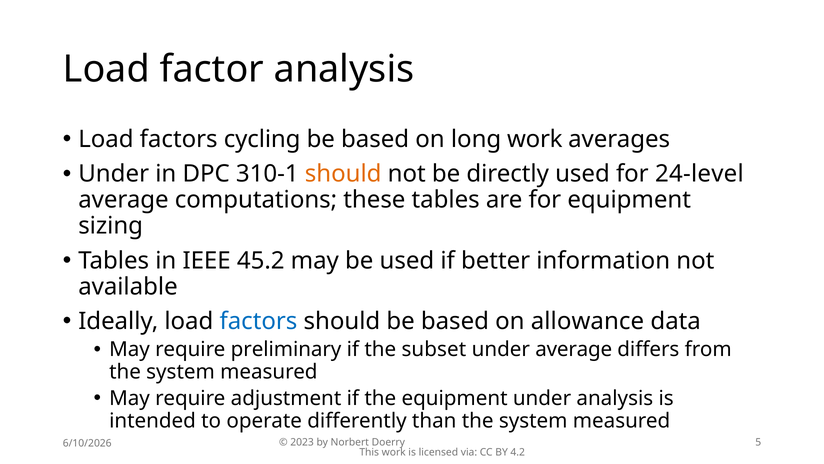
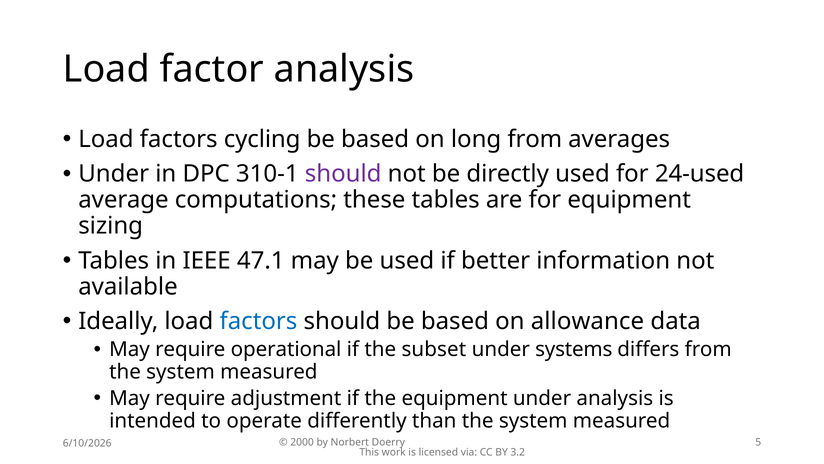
long work: work -> from (535, 139)
should colour: orange -> purple (343, 174)
24-level: 24-level -> 24-used (700, 174)
45.2: 45.2 -> 47.1 (261, 260)
preliminary: preliminary -> operational (286, 349)
under average: average -> systems (574, 349)
2023: 2023 -> 2000 (302, 442)
4.2: 4.2 -> 3.2 (518, 452)
